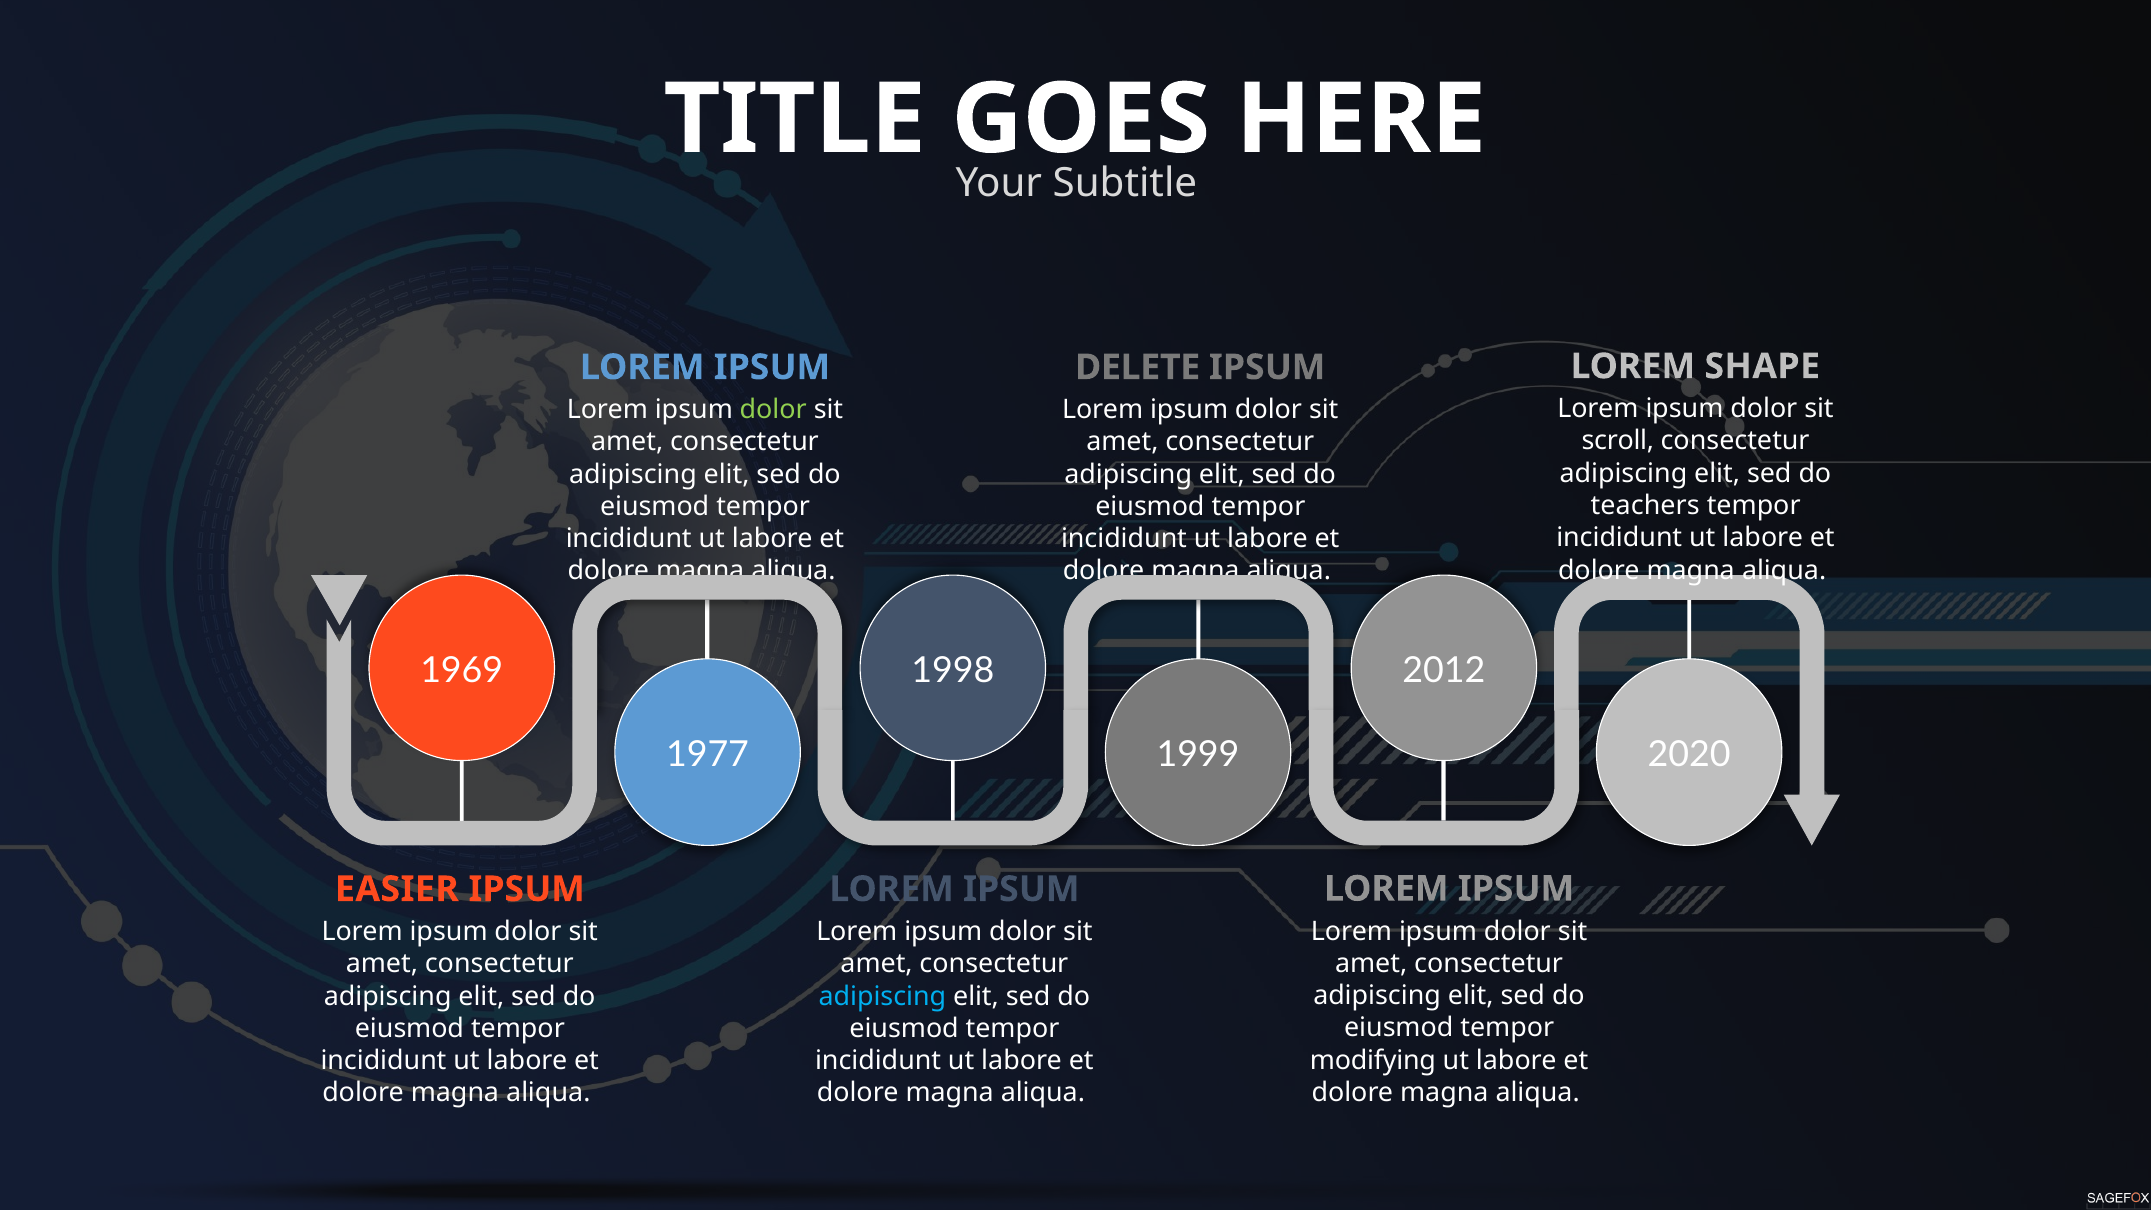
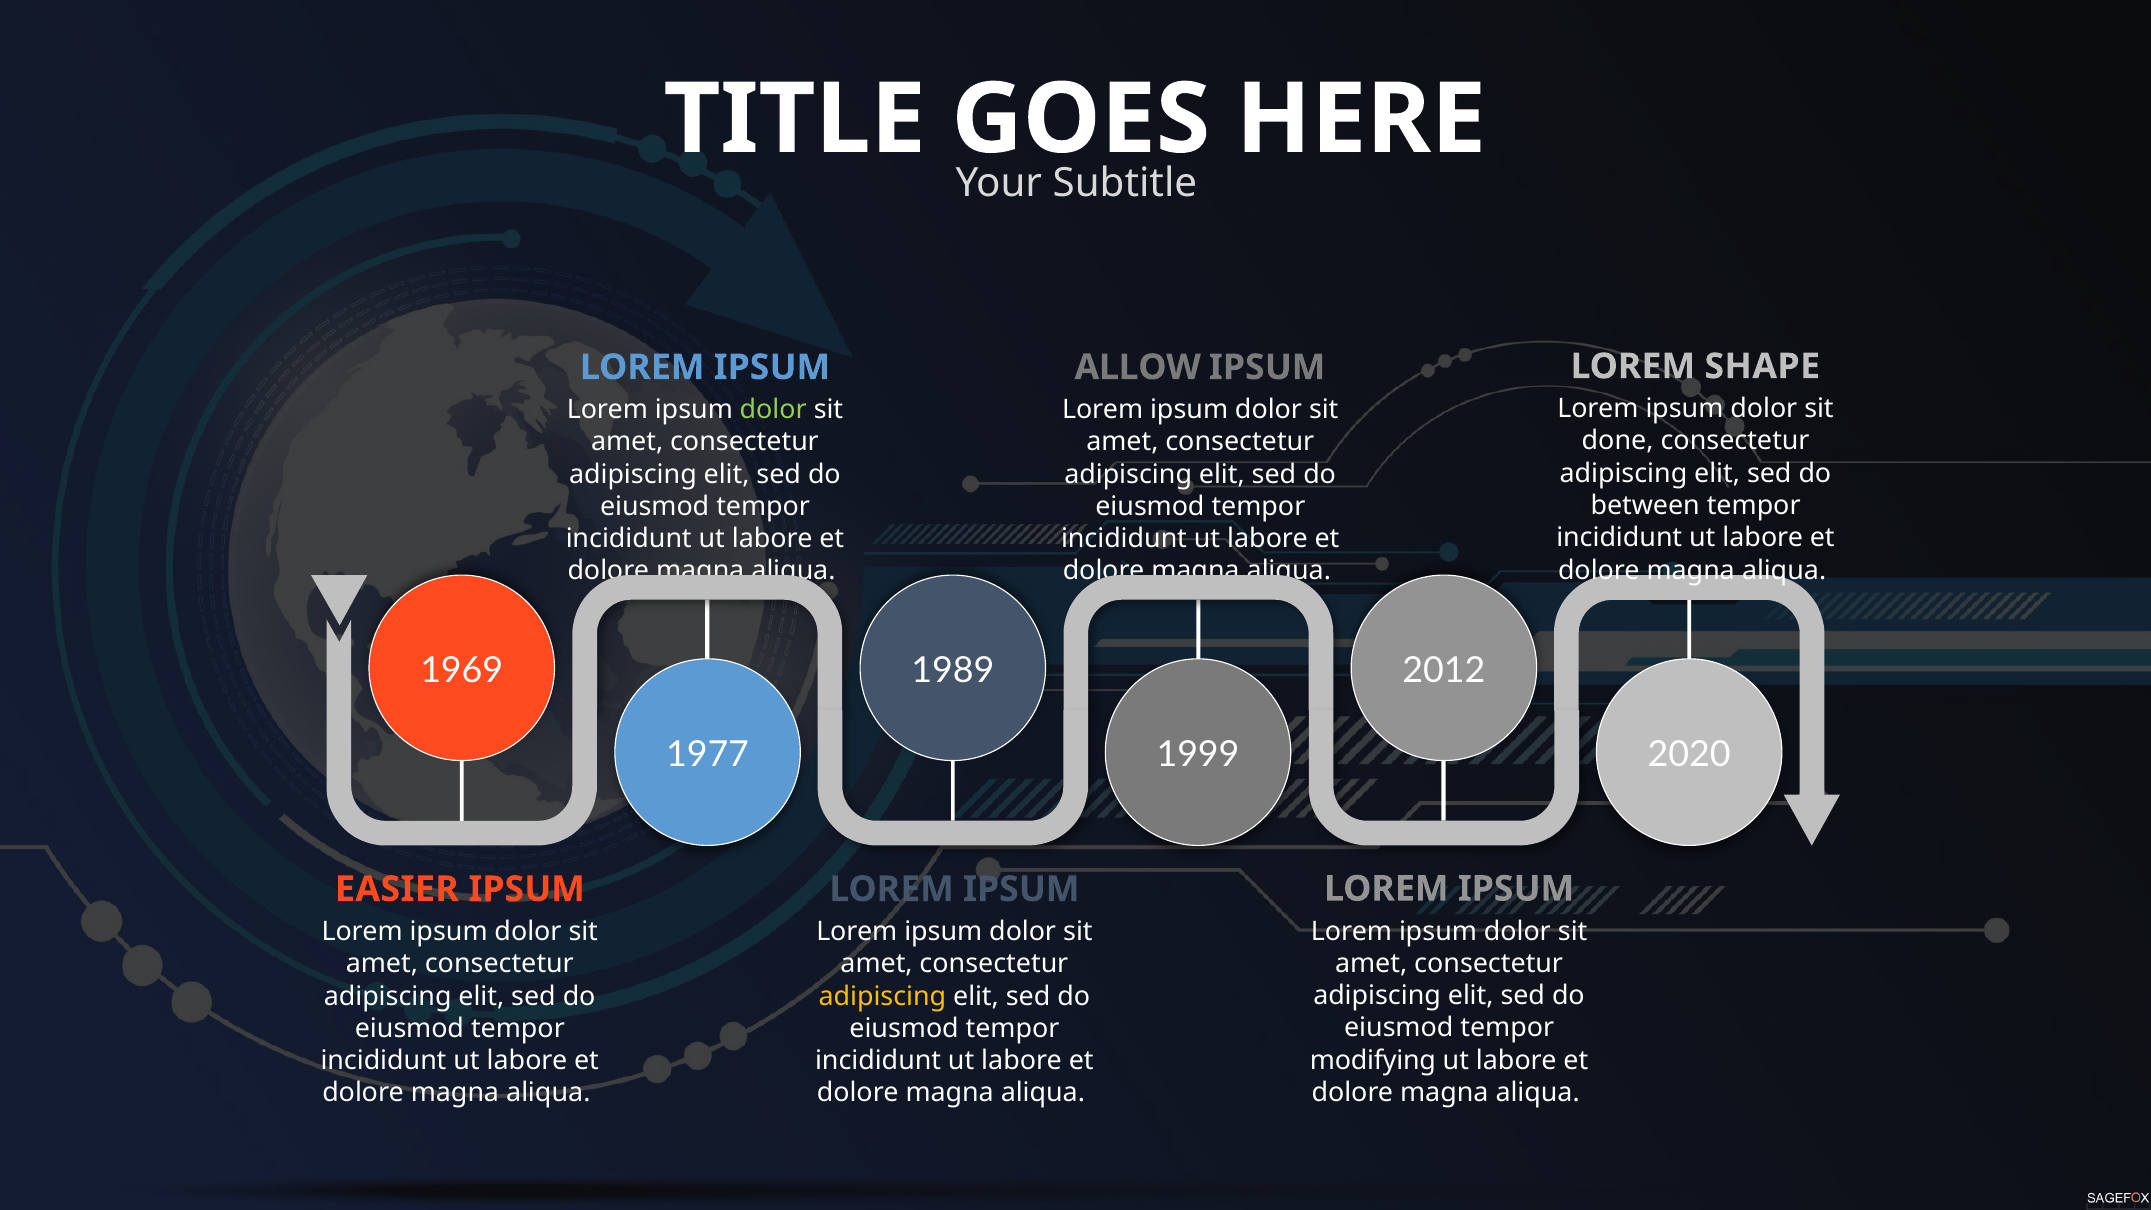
DELETE: DELETE -> ALLOW (1138, 367)
scroll: scroll -> done (1618, 441)
teachers: teachers -> between (1645, 506)
1998: 1998 -> 1989 (953, 670)
adipiscing colour: light blue -> yellow (882, 996)
